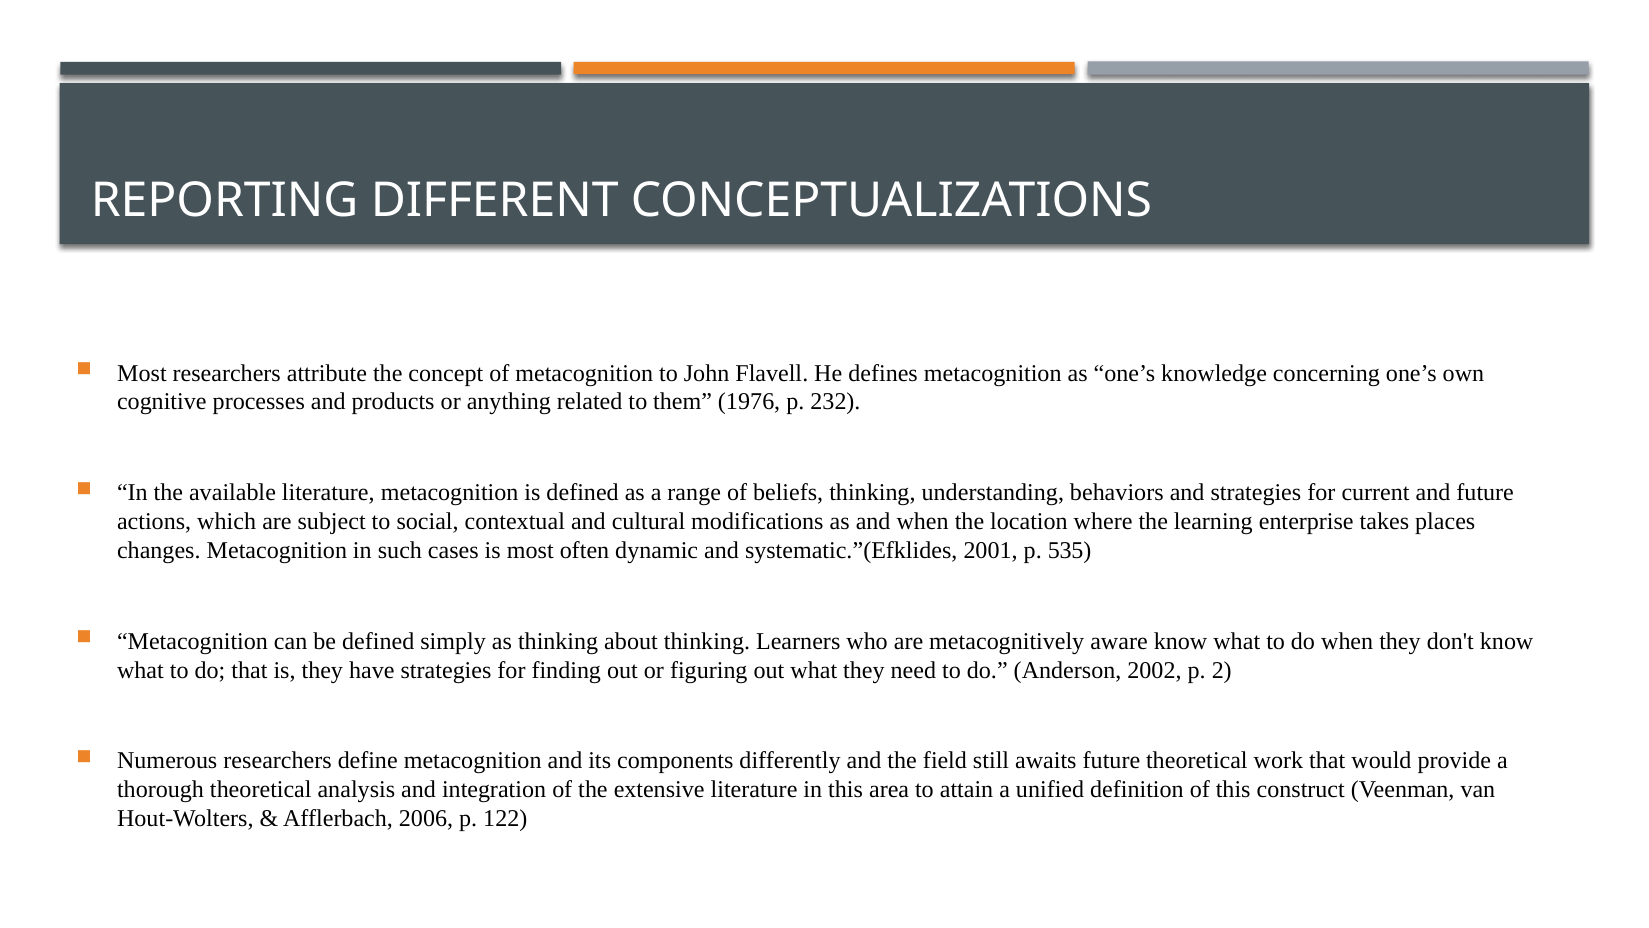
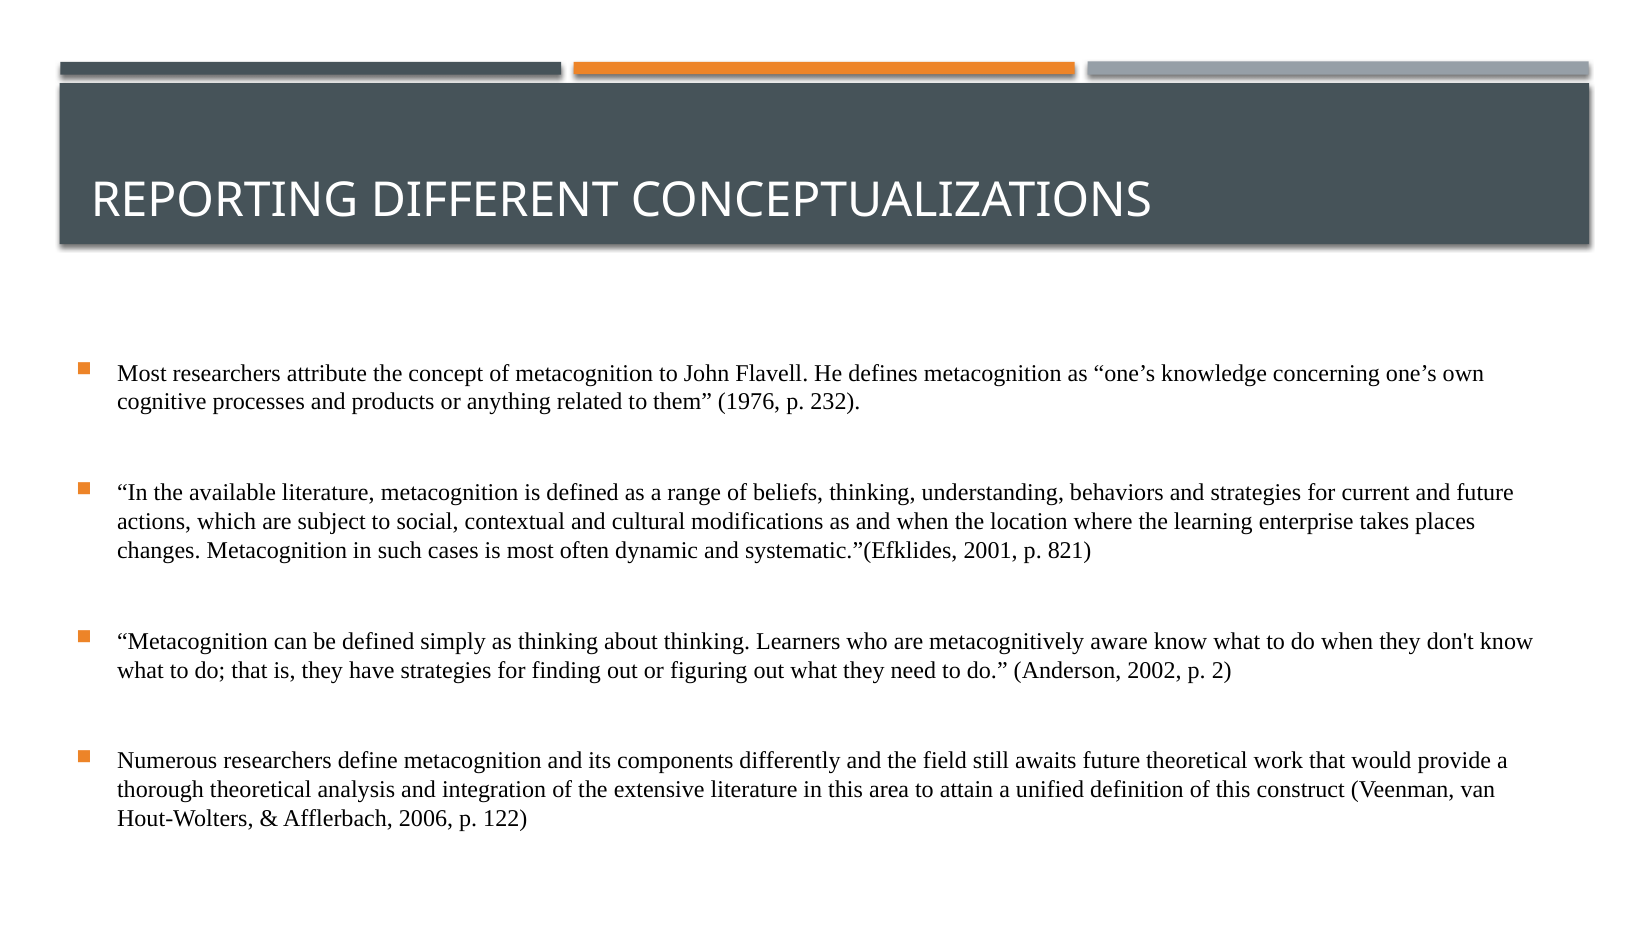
535: 535 -> 821 (1070, 550)
